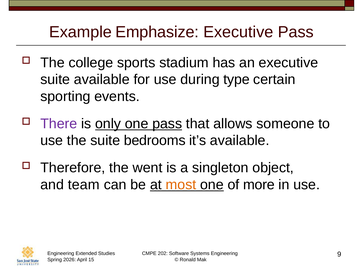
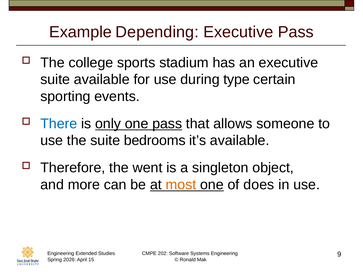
Emphasize: Emphasize -> Depending (157, 32)
There colour: purple -> blue (59, 124)
team: team -> more (84, 185)
more: more -> does (259, 185)
